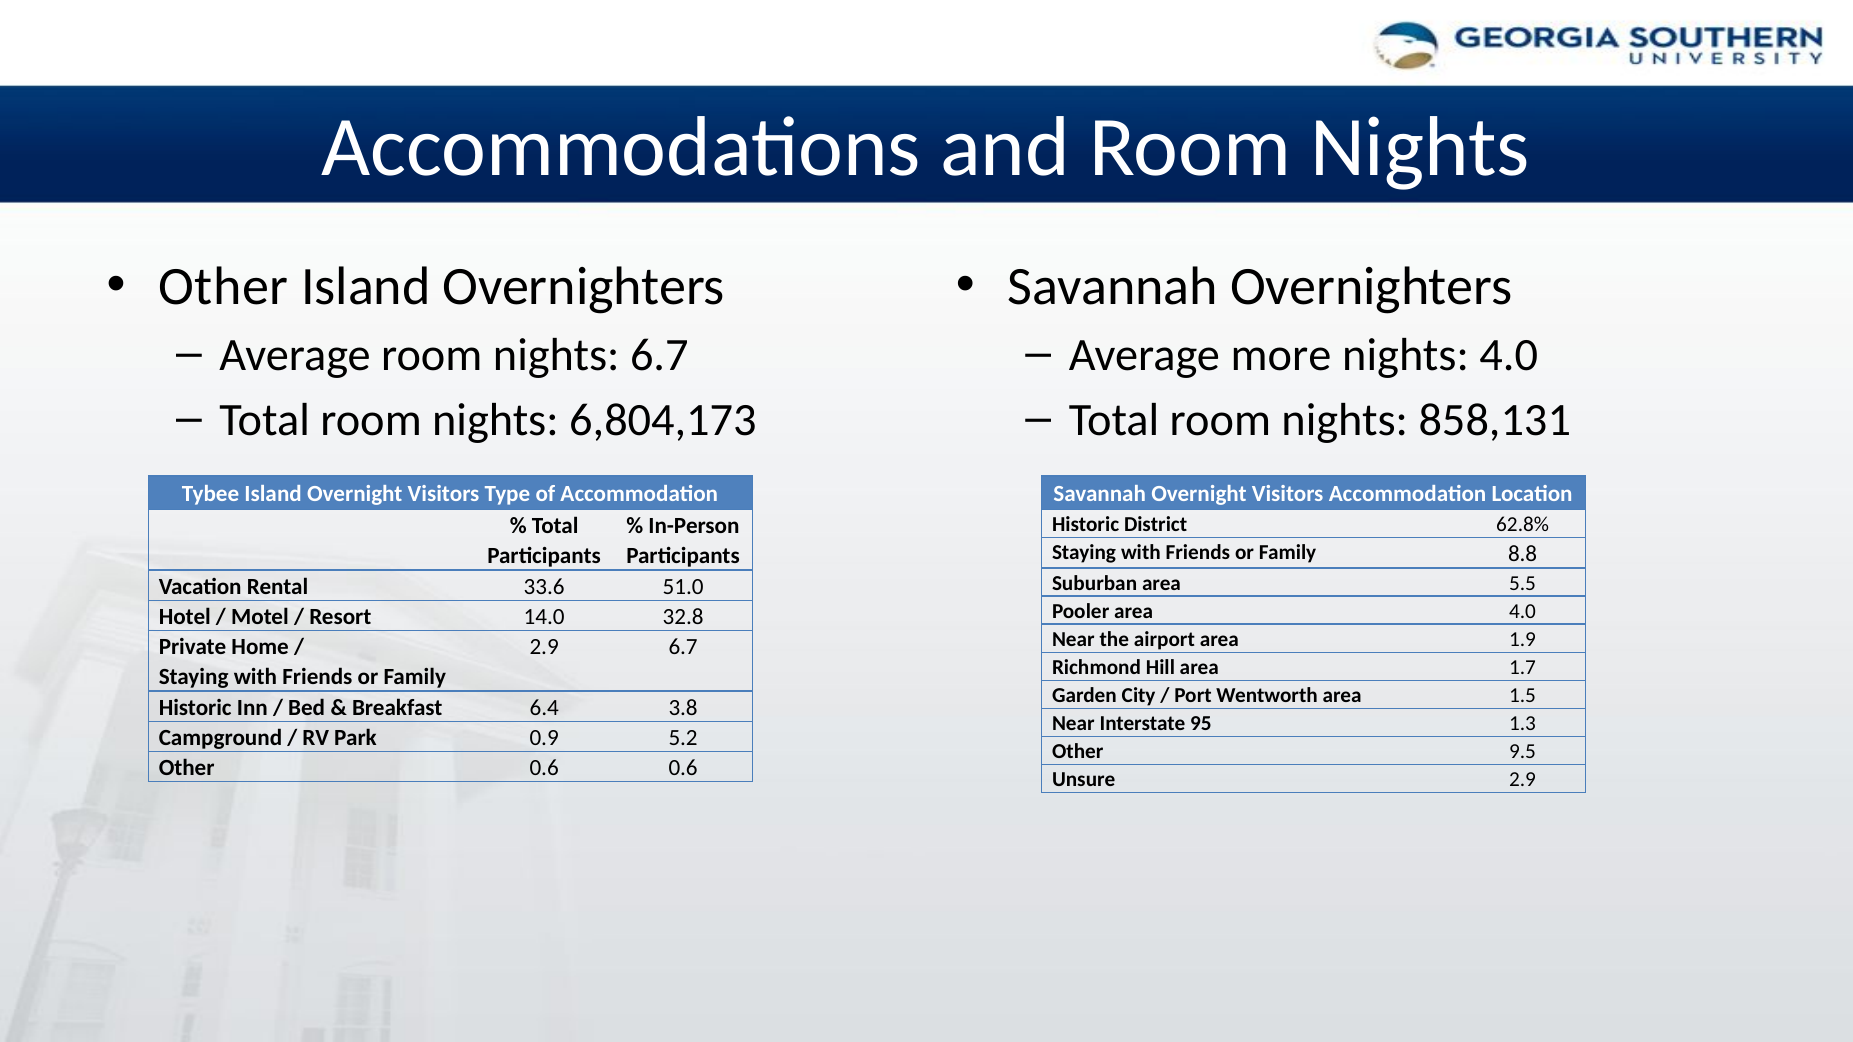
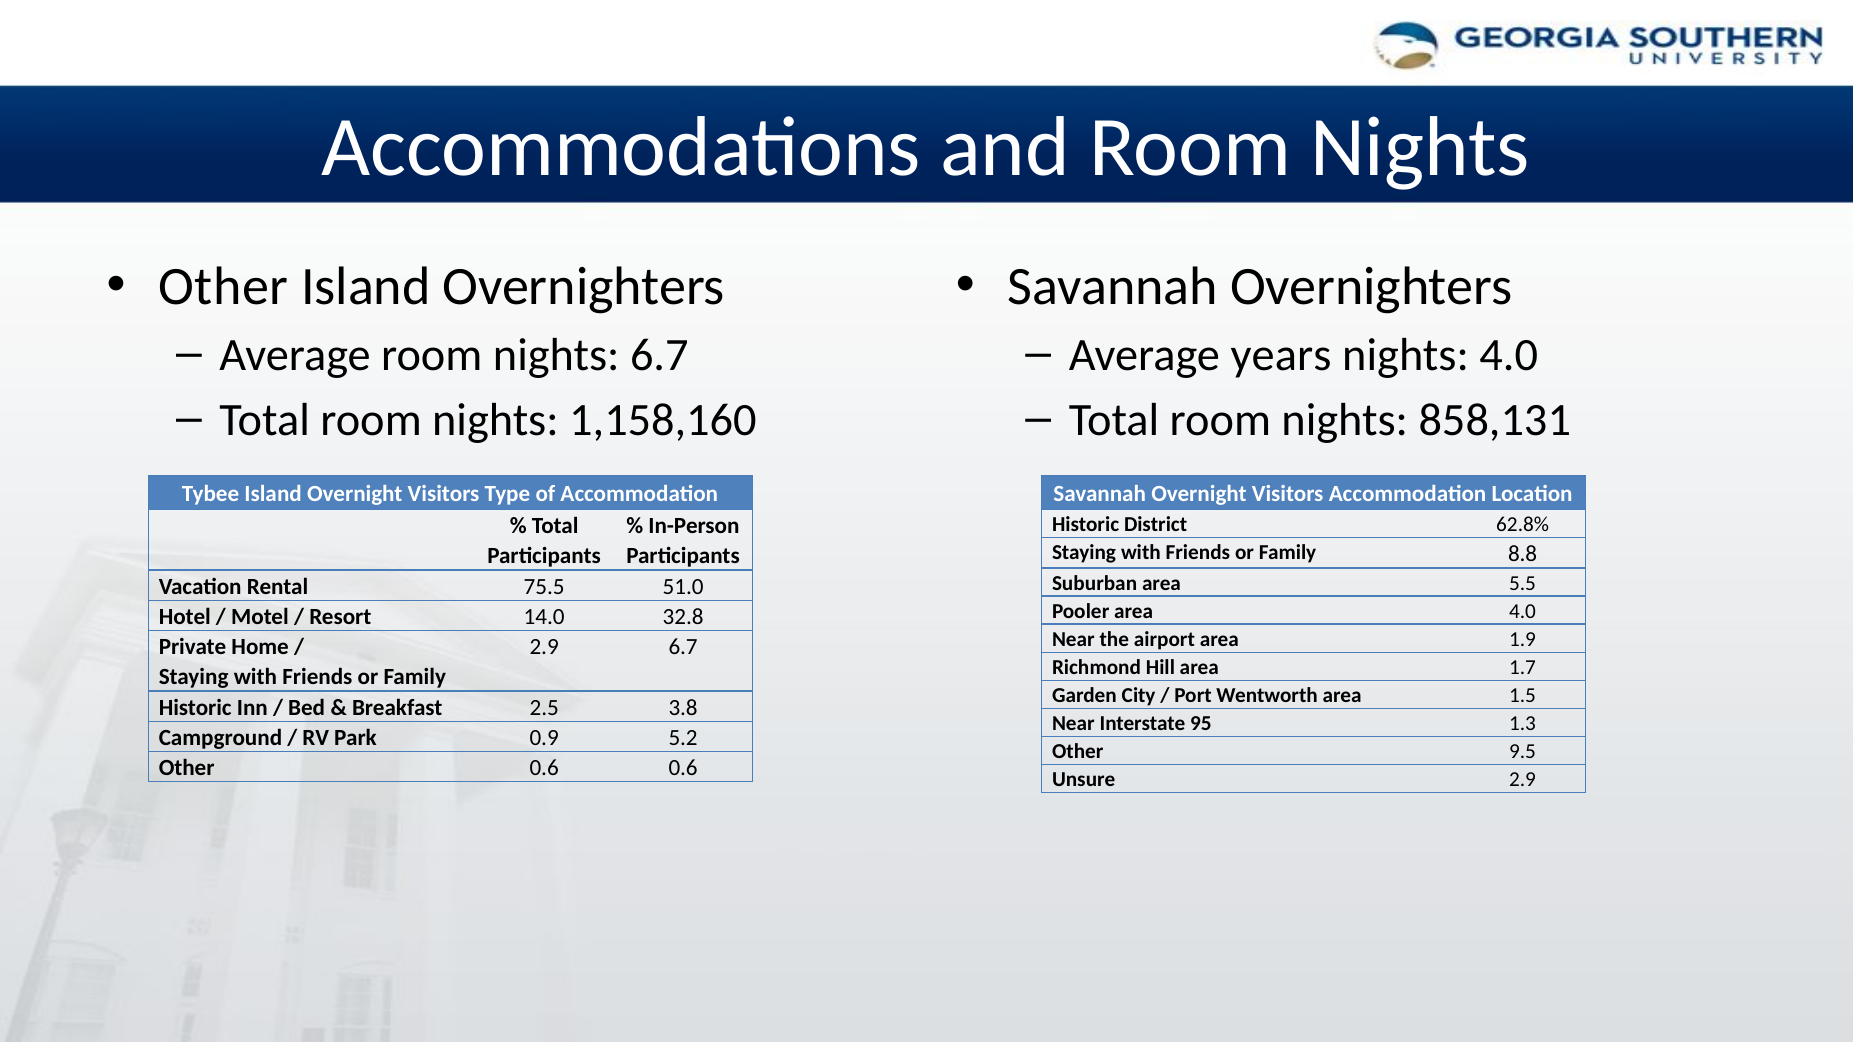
more: more -> years (1281, 355)
6,804,173: 6,804,173 -> 1,158,160 (663, 420)
33.6: 33.6 -> 75.5 (544, 587)
6.4: 6.4 -> 2.5 (544, 708)
